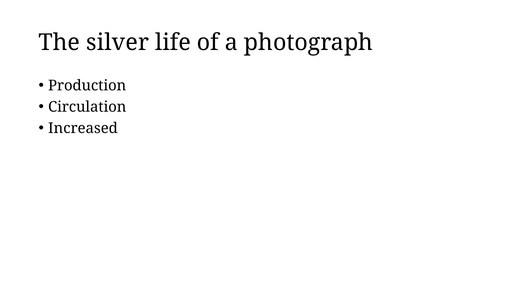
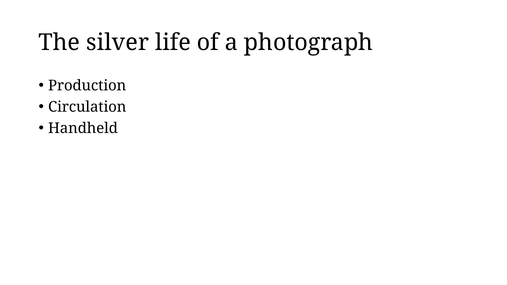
Increased: Increased -> Handheld (83, 128)
